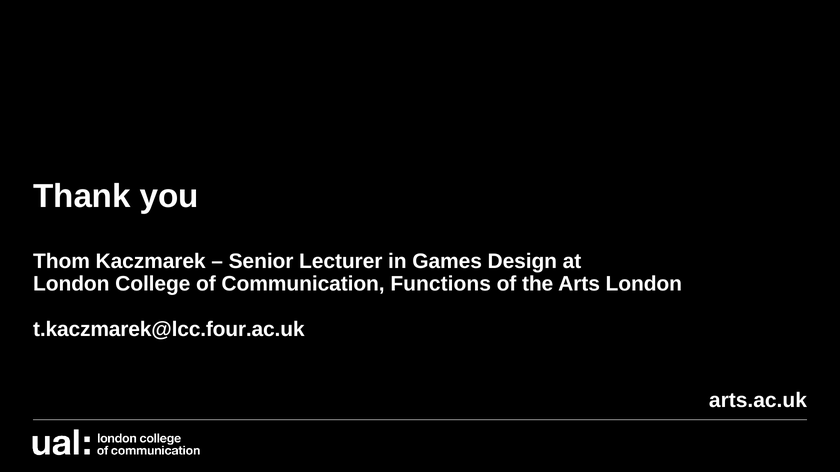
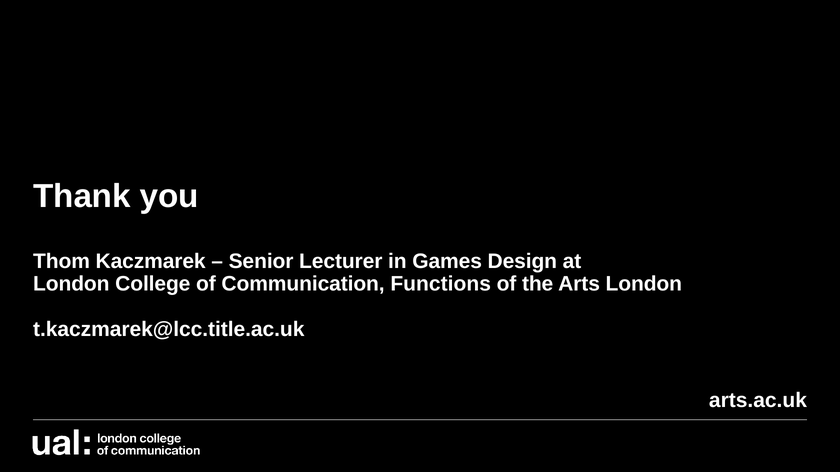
t.kaczmarek@lcc.four.ac.uk: t.kaczmarek@lcc.four.ac.uk -> t.kaczmarek@lcc.title.ac.uk (169, 330)
